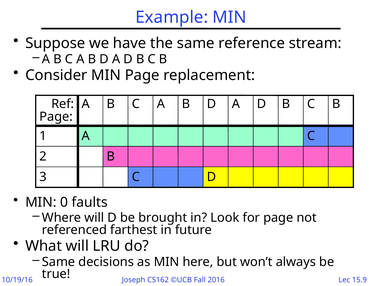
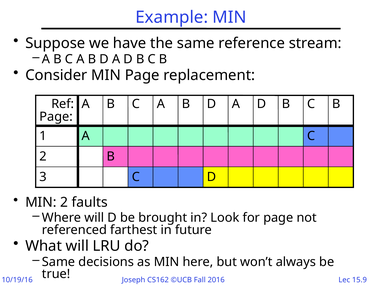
MIN 0: 0 -> 2 (64, 203)
